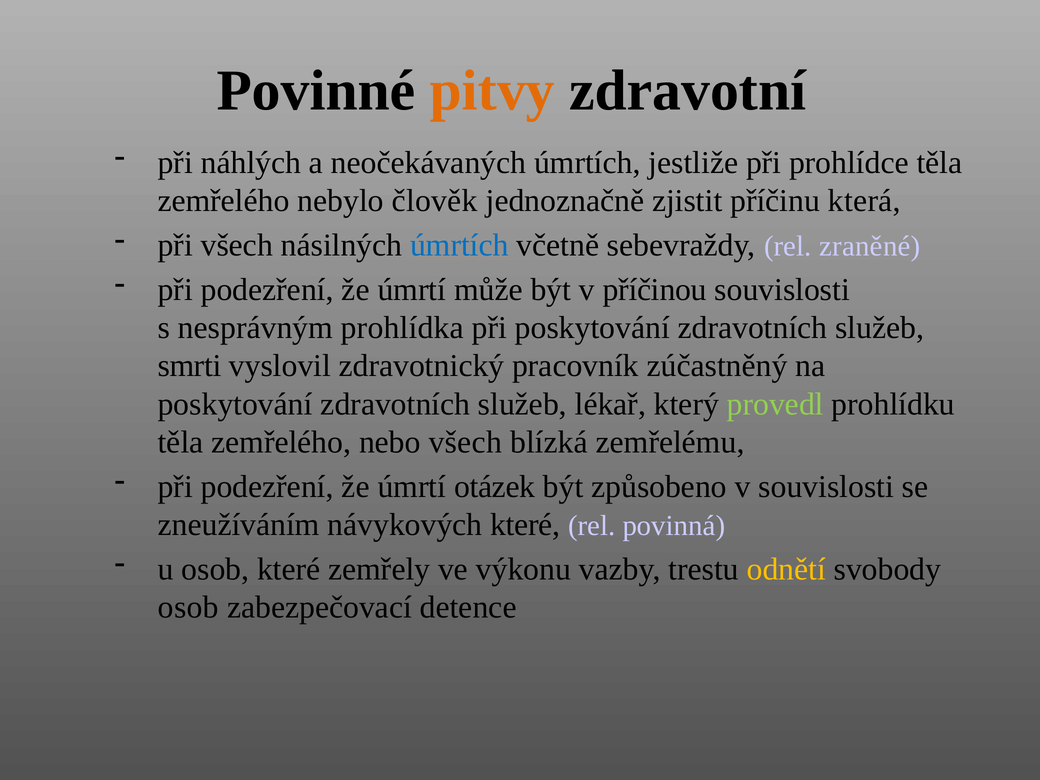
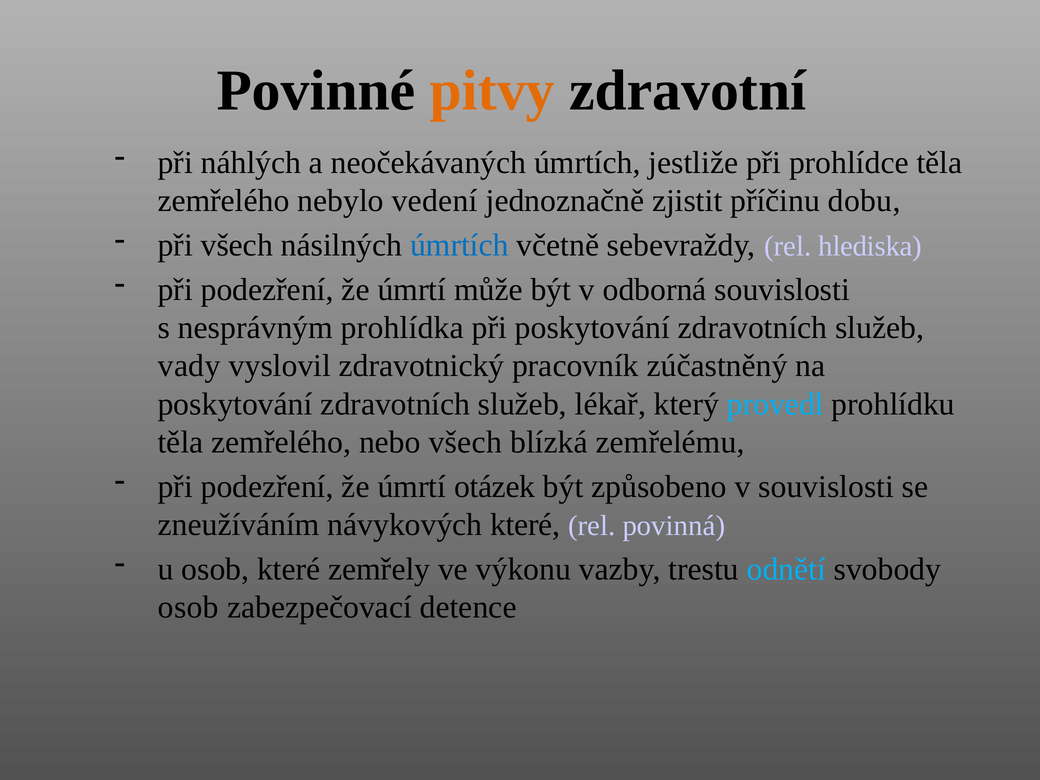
člověk: člověk -> vedení (435, 201)
která: která -> dobu (864, 201)
zraněné: zraněné -> hlediska (870, 246)
příčinou: příčinou -> odborná (655, 290)
smrti: smrti -> vady (189, 366)
provedl colour: light green -> light blue (775, 404)
odnětí colour: yellow -> light blue (786, 569)
